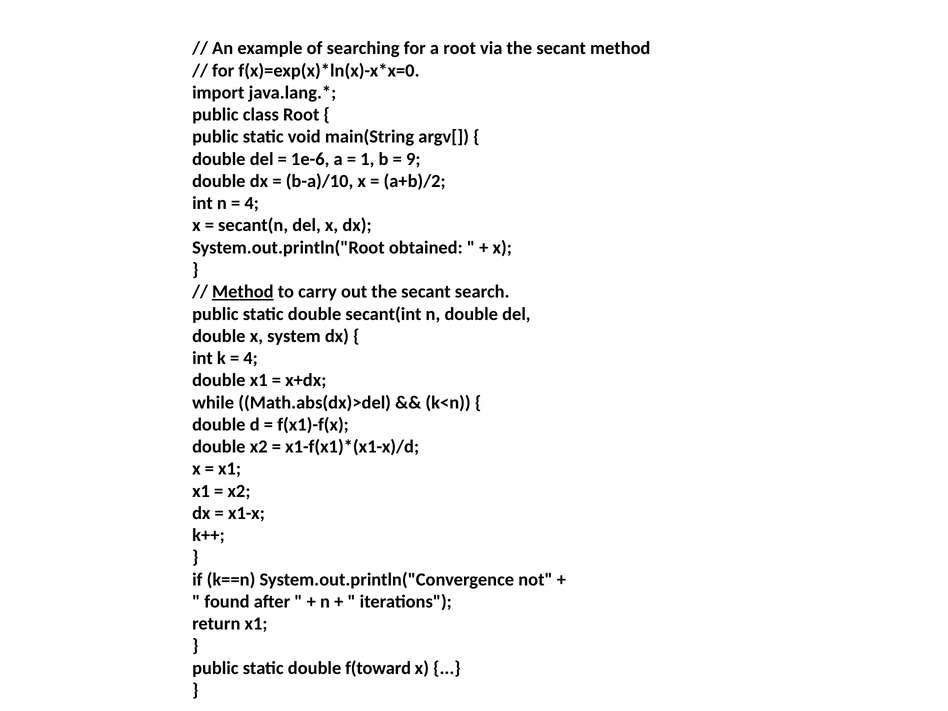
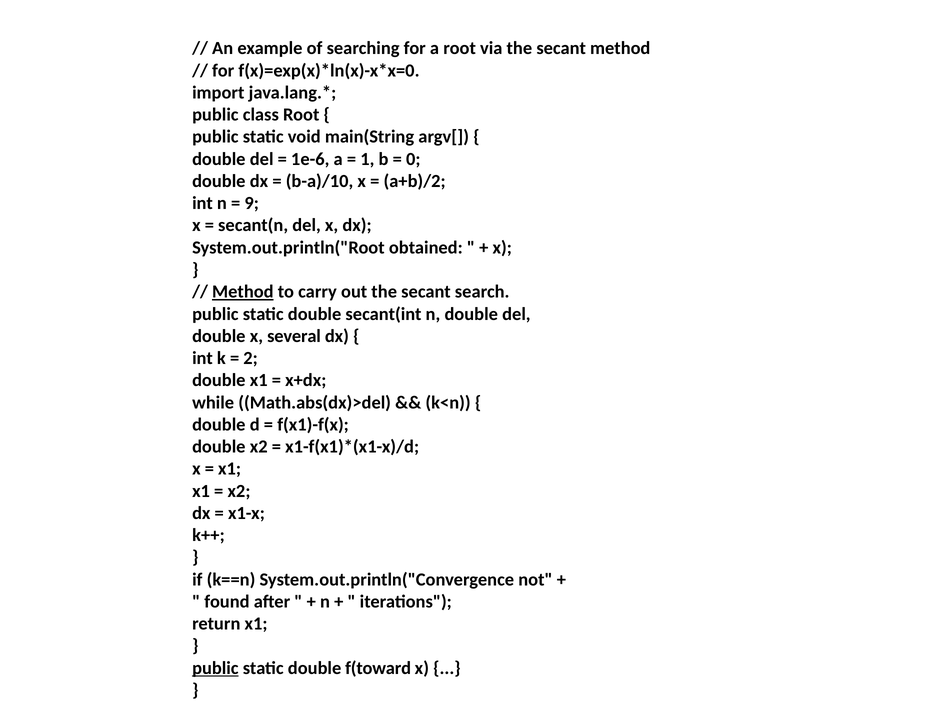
9: 9 -> 0 (413, 159)
4: 4 -> 9 (252, 203)
system: system -> several (294, 336)
4: 4 -> 2 (251, 358)
public underline: none -> present (215, 668)
